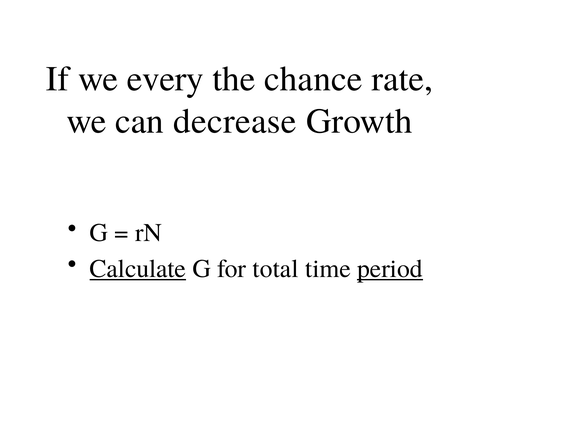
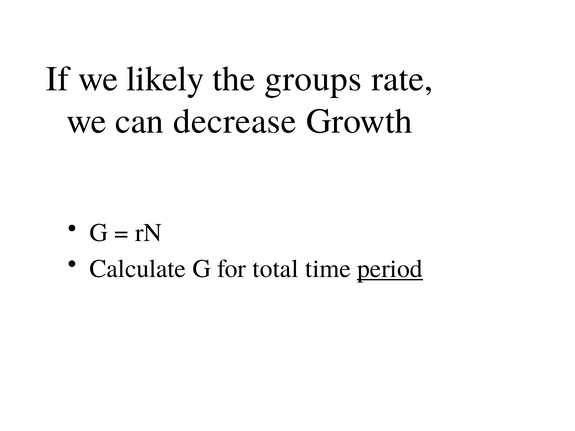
every: every -> likely (165, 79)
chance: chance -> groups (313, 79)
Calculate underline: present -> none (138, 269)
